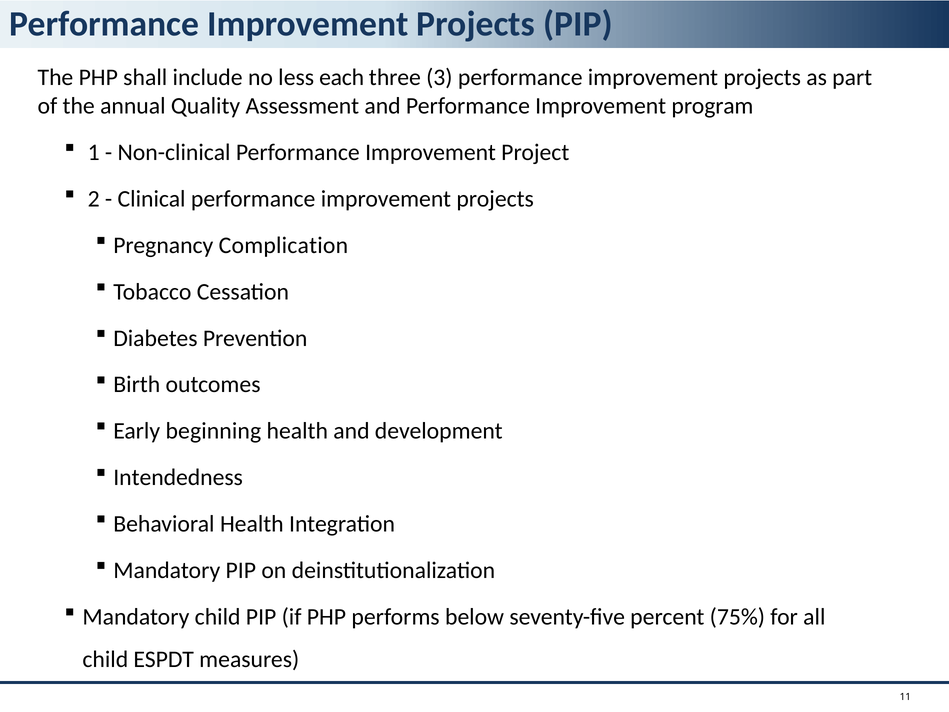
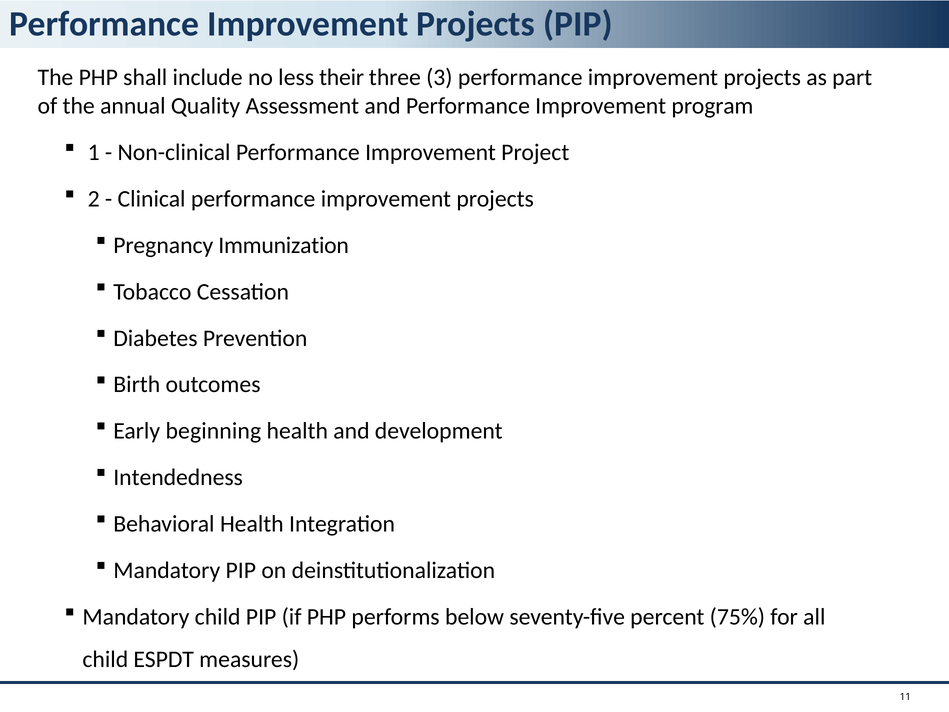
each: each -> their (342, 78)
Complication: Complication -> Immunization (284, 245)
